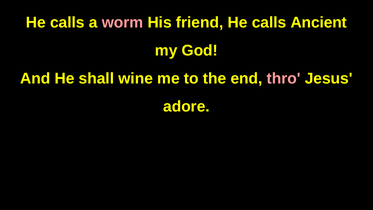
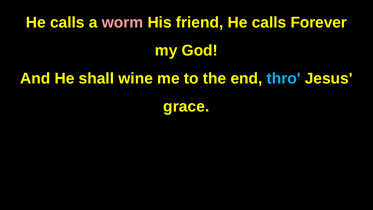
Ancient: Ancient -> Forever (319, 23)
thro colour: pink -> light blue (284, 78)
adore: adore -> grace (186, 106)
